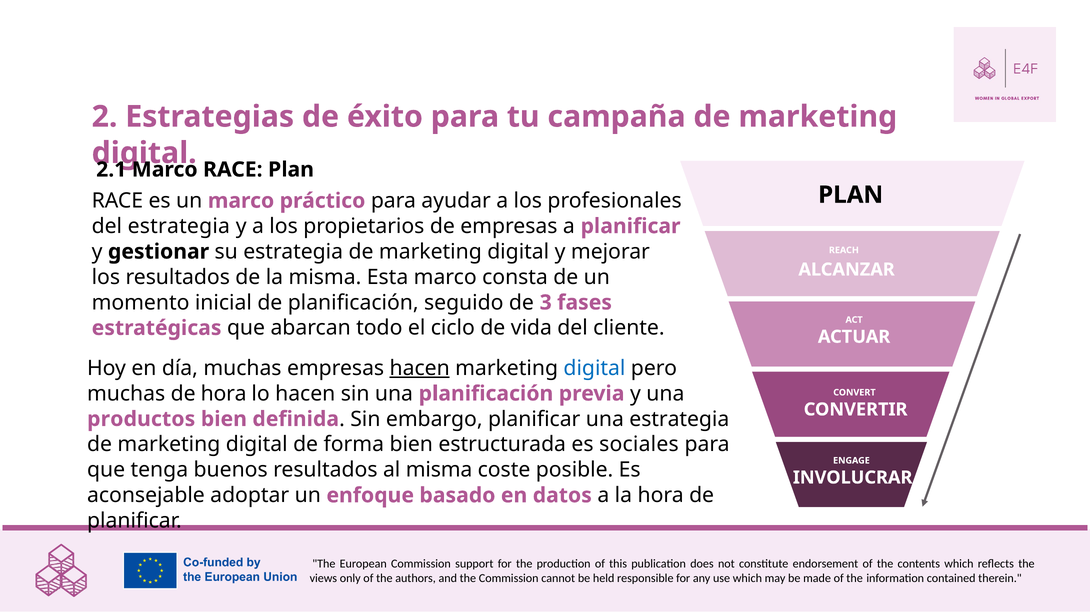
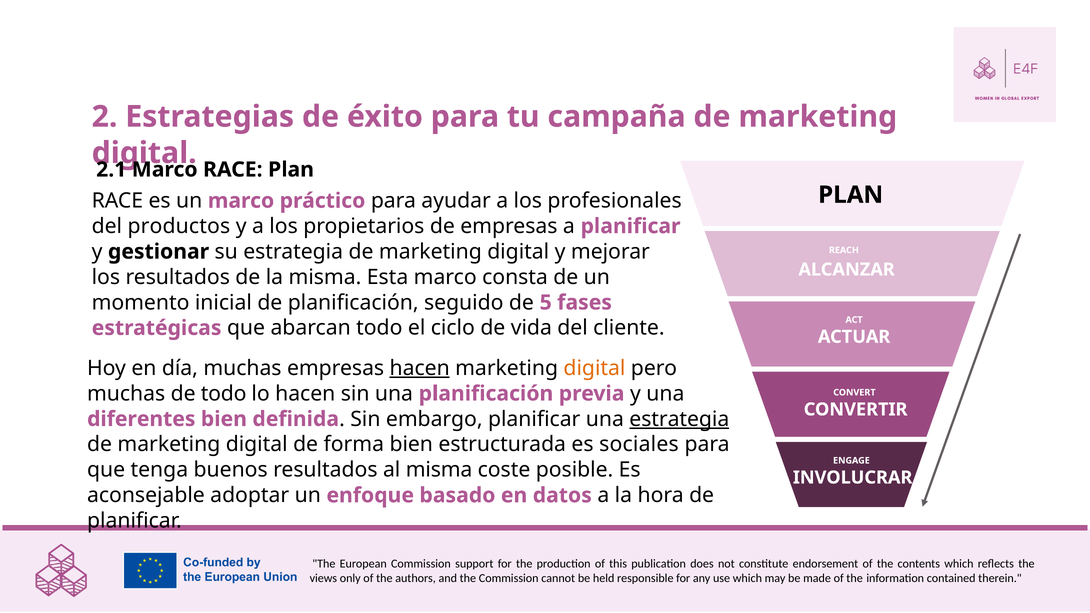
del estrategia: estrategia -> productos (179, 226)
3: 3 -> 5 (546, 303)
digital colour: blue -> orange (594, 368)
de hora: hora -> todo (224, 394)
productos: productos -> diferentes (141, 419)
estrategia underline: none -> present (679, 419)
